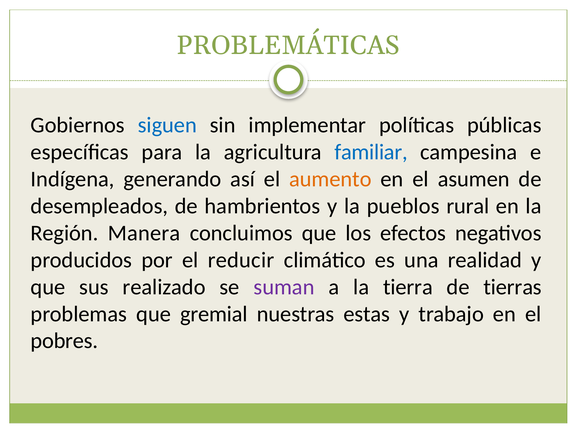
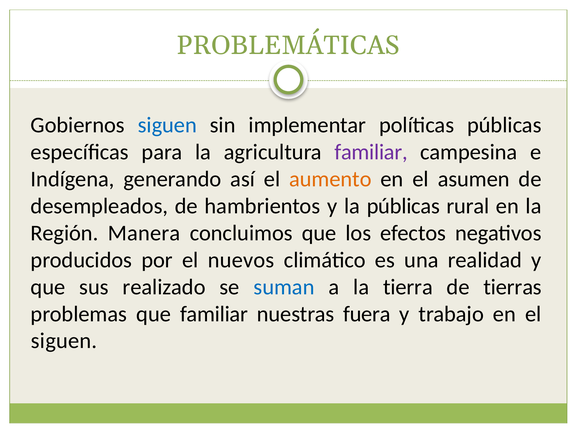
familiar colour: blue -> purple (371, 152)
la pueblos: pueblos -> públicas (403, 206)
reducir: reducir -> nuevos (241, 260)
suman colour: purple -> blue (284, 287)
que gremial: gremial -> familiar (214, 314)
estas: estas -> fuera (367, 314)
pobres: pobres -> siguen (64, 341)
